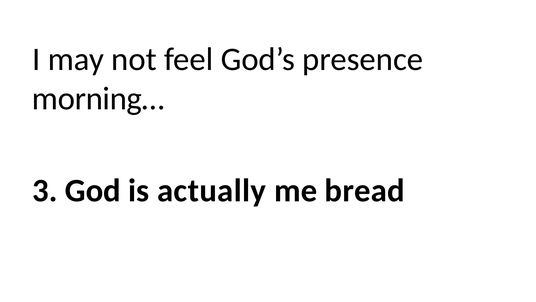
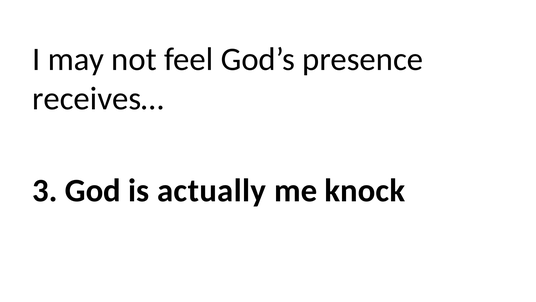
morning…: morning… -> receives… (98, 99)
bread: bread -> knock (365, 190)
